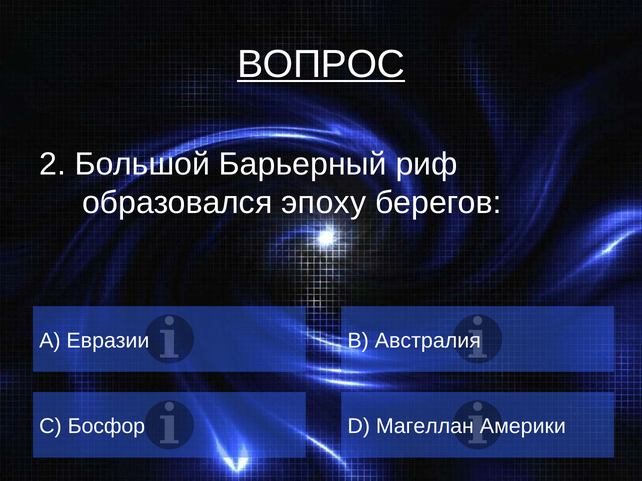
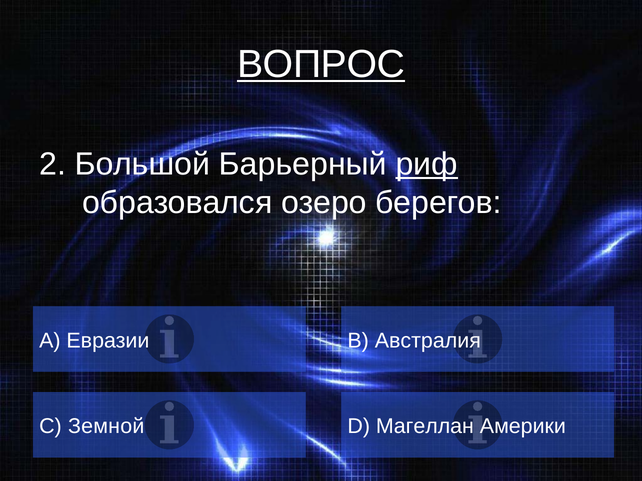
риф underline: none -> present (427, 164)
эпоху: эпоху -> озеро (324, 203)
Босфор: Босфор -> Земной (106, 427)
